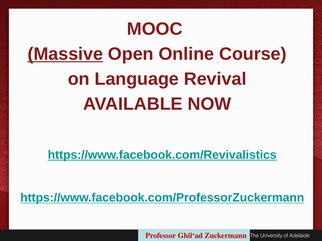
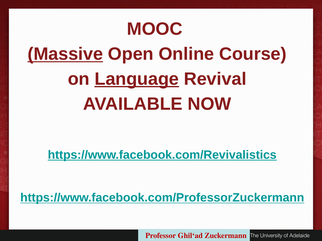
Language underline: none -> present (137, 79)
